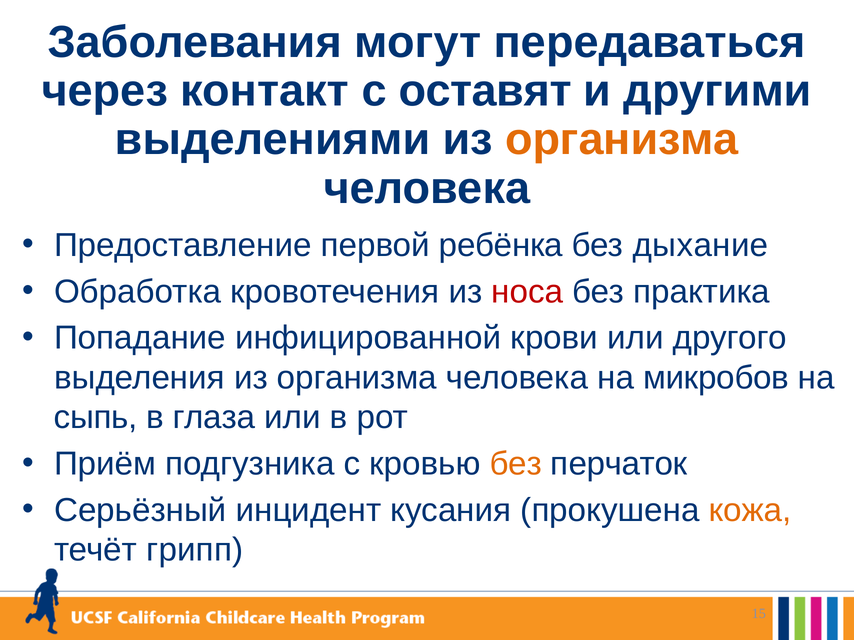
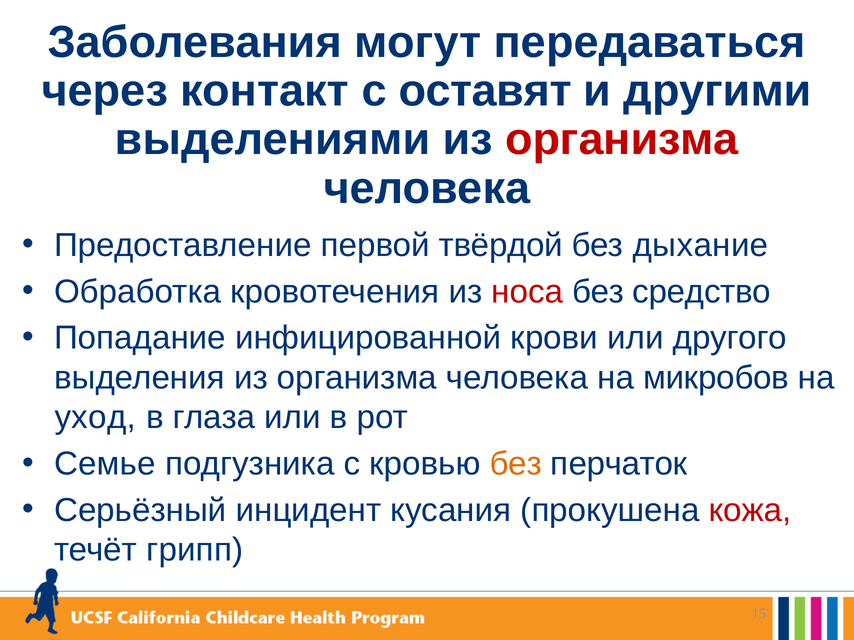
организма colour: orange -> red (622, 140)
ребёнка: ребёнка -> твёрдой (501, 245)
практика: практика -> средство (702, 292)
сыпь: сыпь -> уход (95, 418)
Приём: Приём -> Семье (105, 464)
кожа colour: orange -> red (750, 511)
